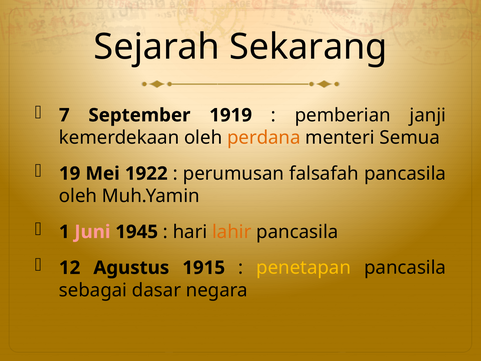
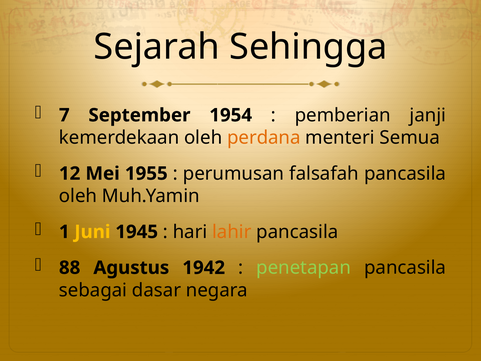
Sekarang: Sekarang -> Sehingga (308, 47)
1919: 1919 -> 1954 (231, 115)
19: 19 -> 12 (70, 173)
1922: 1922 -> 1955 (146, 173)
Juni colour: pink -> yellow (92, 232)
12: 12 -> 88 (70, 268)
1915: 1915 -> 1942 (204, 268)
penetapan colour: yellow -> light green (304, 268)
